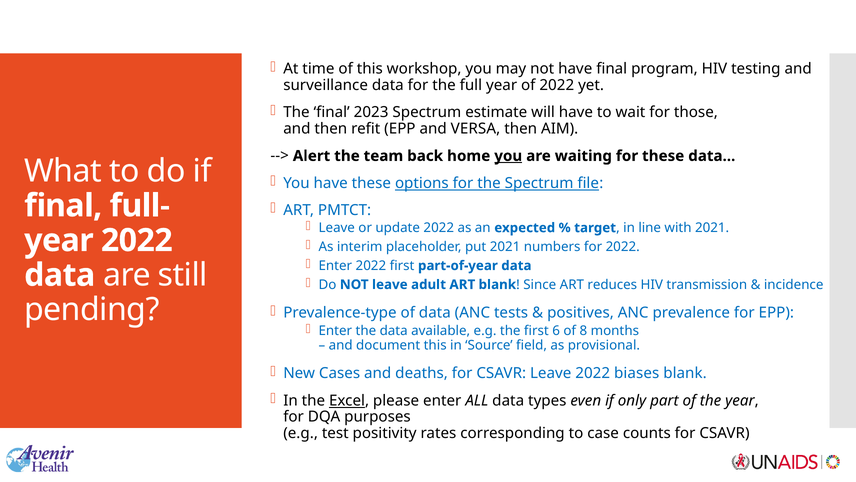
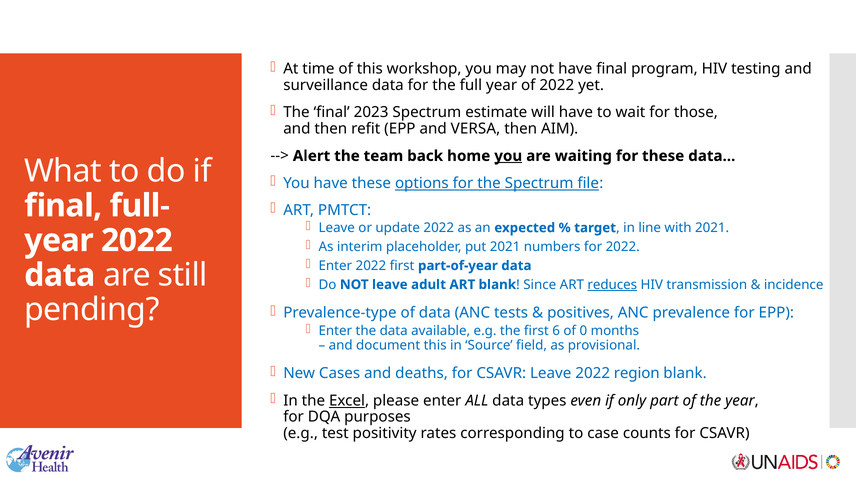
reduces underline: none -> present (612, 284)
8: 8 -> 0 (583, 330)
biases: biases -> region (637, 373)
